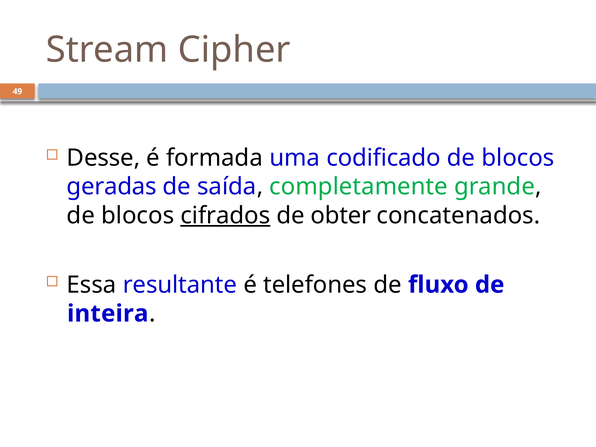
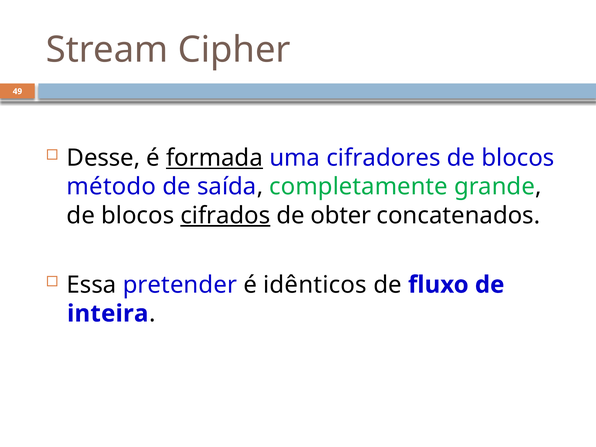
formada underline: none -> present (214, 158)
codificado: codificado -> cifradores (383, 158)
geradas: geradas -> método (111, 187)
resultante: resultante -> pretender (180, 285)
telefones: telefones -> idênticos (315, 285)
